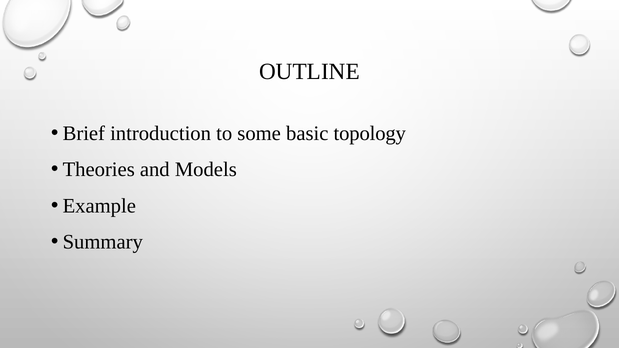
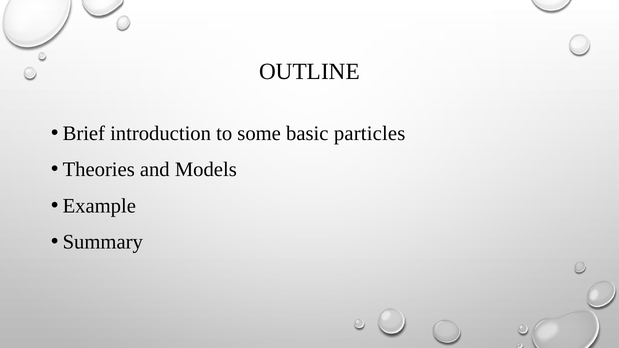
topology: topology -> particles (370, 134)
